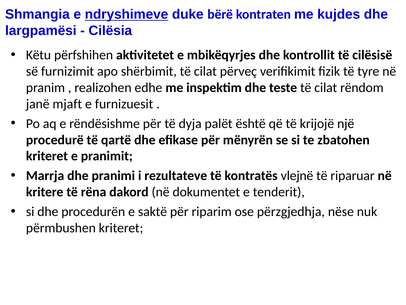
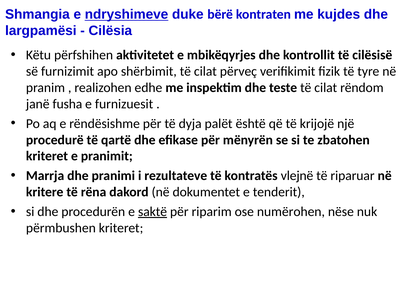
mjaft: mjaft -> fusha (67, 104)
saktë underline: none -> present (153, 211)
përzgjedhja: përzgjedhja -> numërohen (291, 211)
